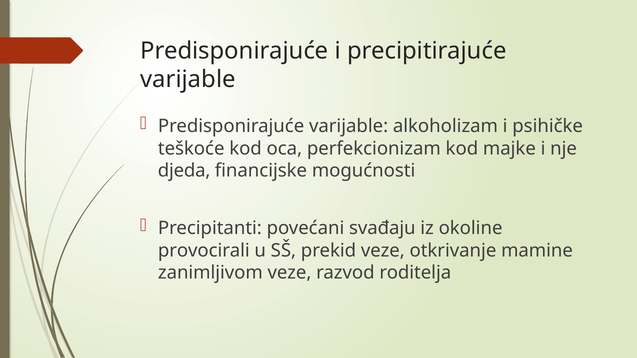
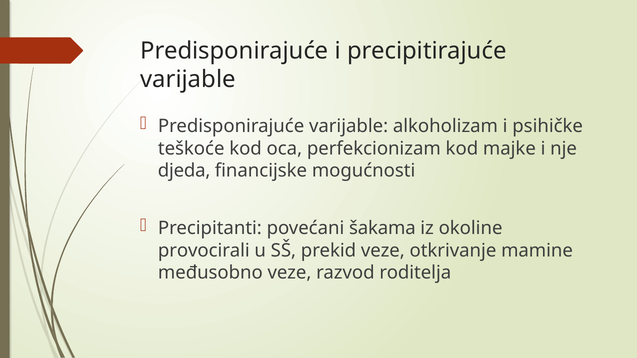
svađaju: svađaju -> šakama (382, 229)
zanimljivom: zanimljivom -> međusobno (210, 273)
